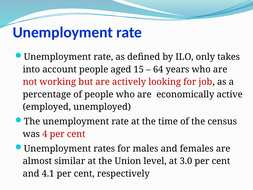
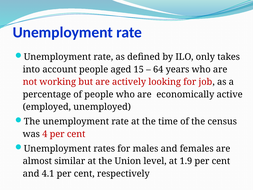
3.0: 3.0 -> 1.9 (186, 161)
